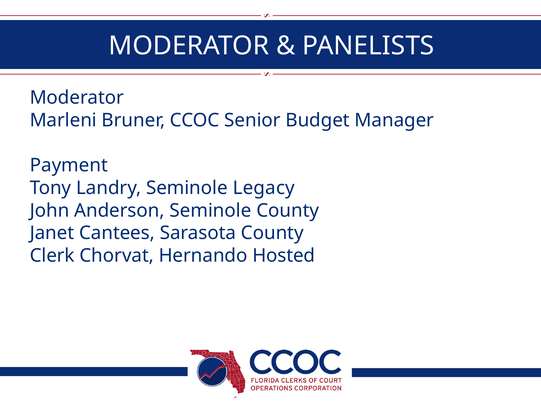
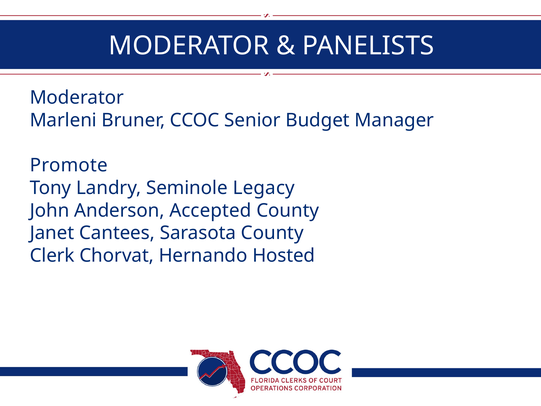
Payment: Payment -> Promote (69, 165)
Anderson Seminole: Seminole -> Accepted (210, 210)
